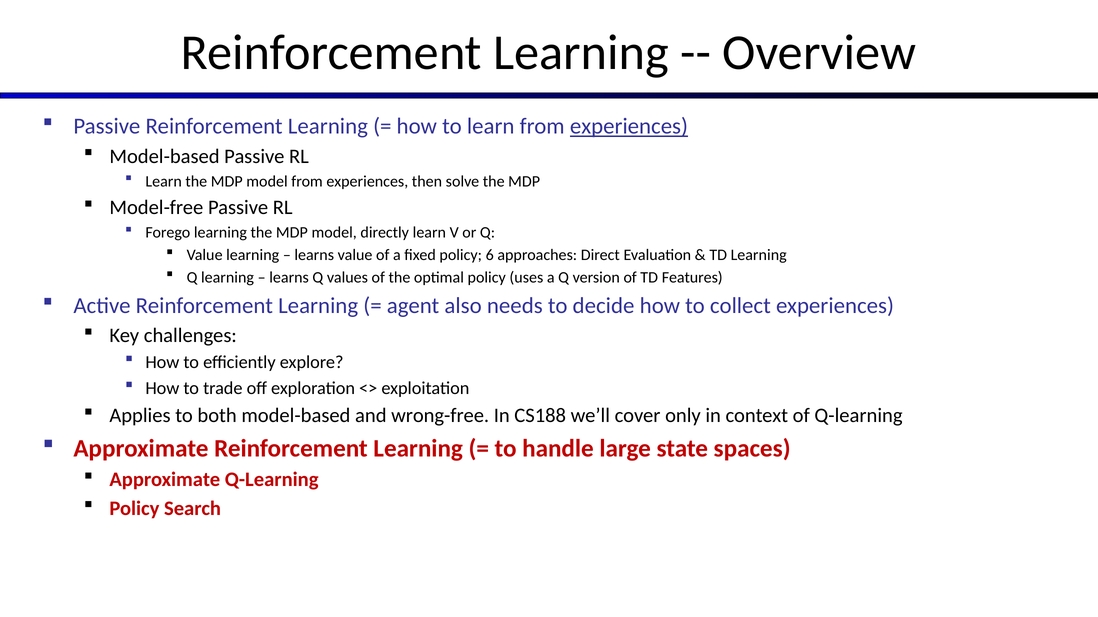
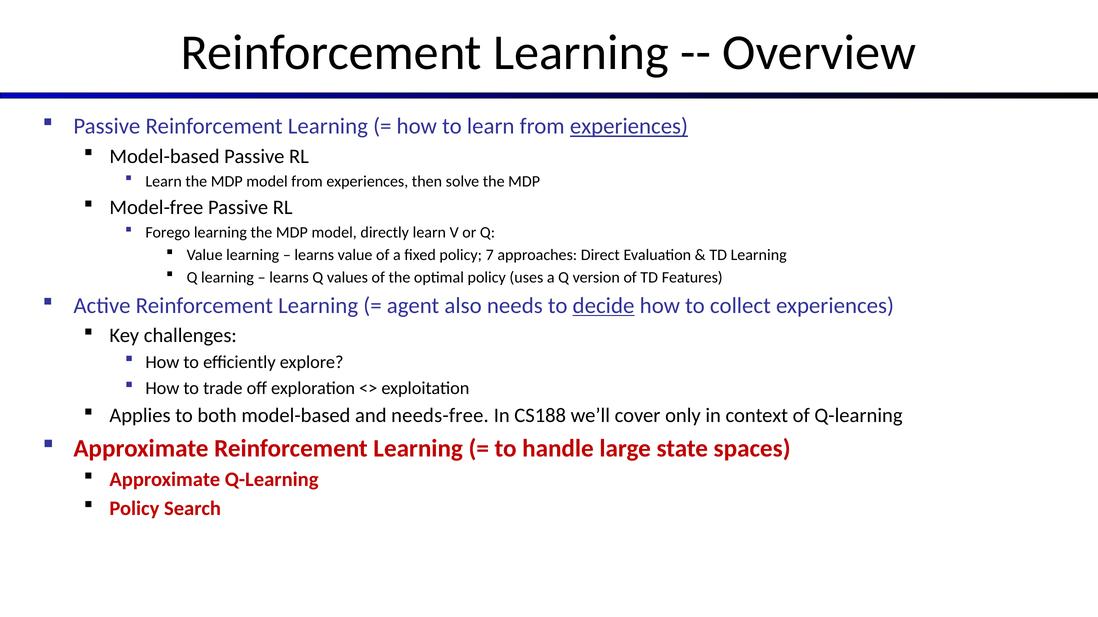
6: 6 -> 7 (490, 255)
decide underline: none -> present (604, 306)
wrong-free: wrong-free -> needs-free (440, 416)
